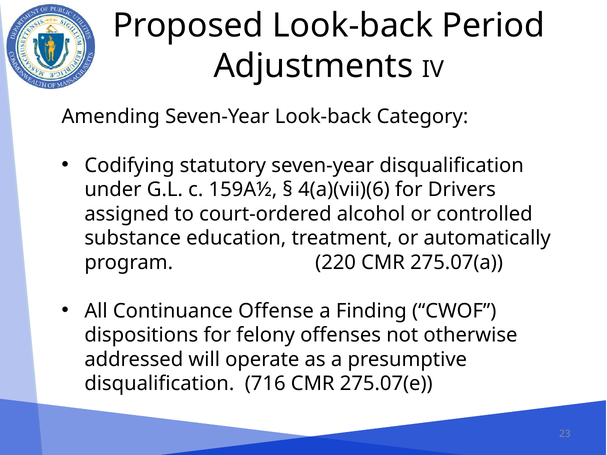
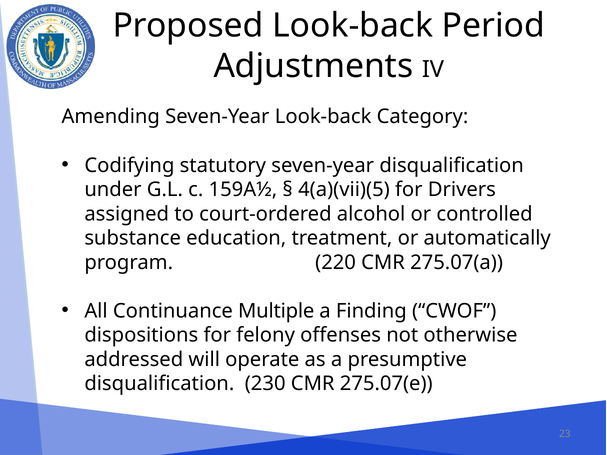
4(a)(vii)(6: 4(a)(vii)(6 -> 4(a)(vii)(5 (344, 190)
Offense: Offense -> Multiple (276, 311)
716: 716 -> 230 (265, 384)
